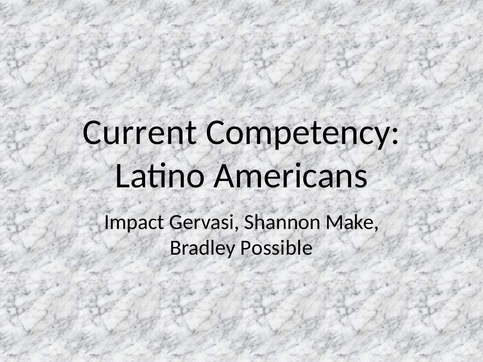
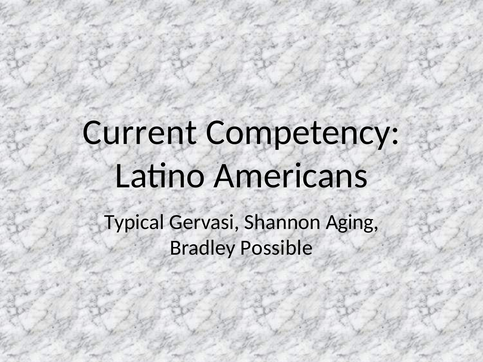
Impact: Impact -> Typical (134, 222)
Make: Make -> Aging (352, 222)
